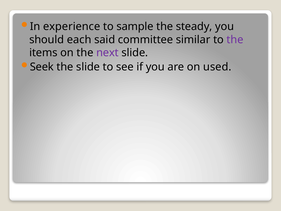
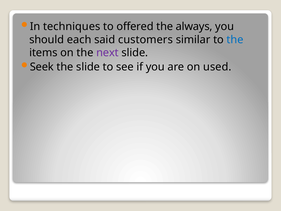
experience: experience -> techniques (72, 26)
sample: sample -> offered (135, 26)
steady: steady -> always (194, 26)
committee: committee -> customers (145, 40)
the colour: purple -> blue (235, 40)
